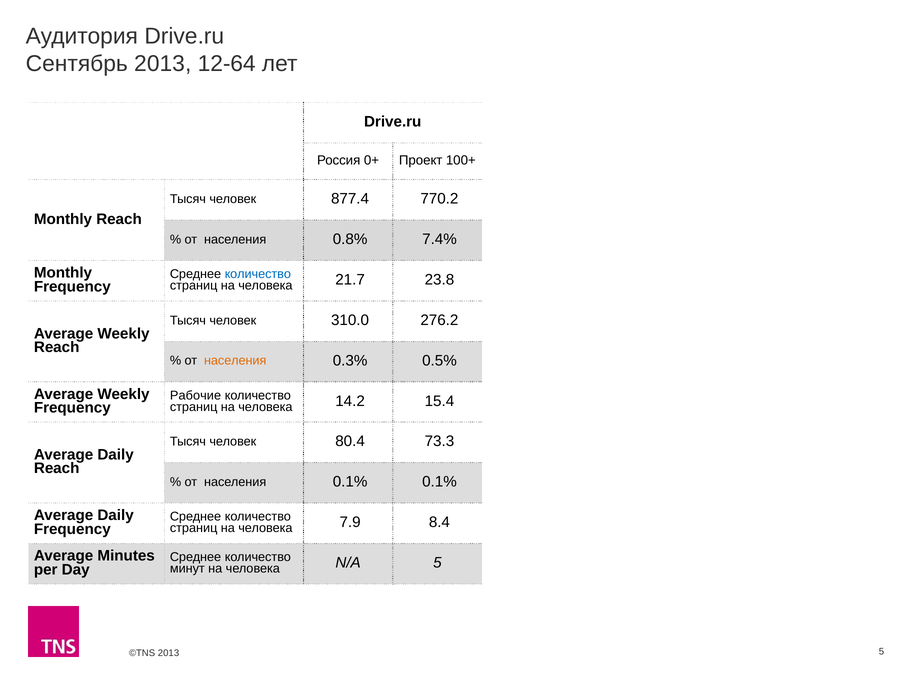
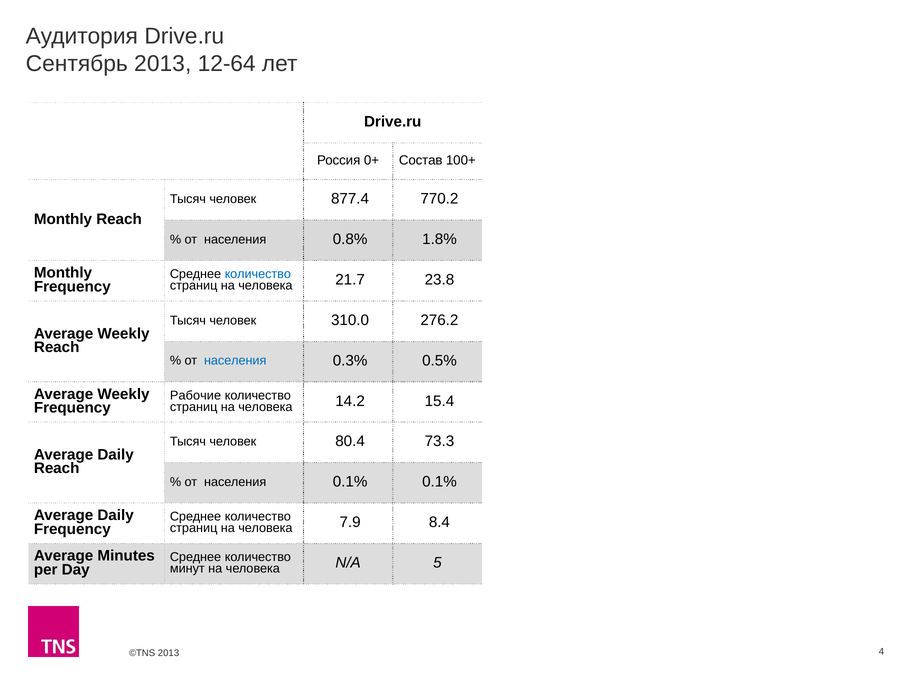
Проект: Проект -> Состав (421, 160)
7.4%: 7.4% -> 1.8% (440, 239)
населения colour: orange -> blue (235, 361)
2013 5: 5 -> 4 (881, 651)
